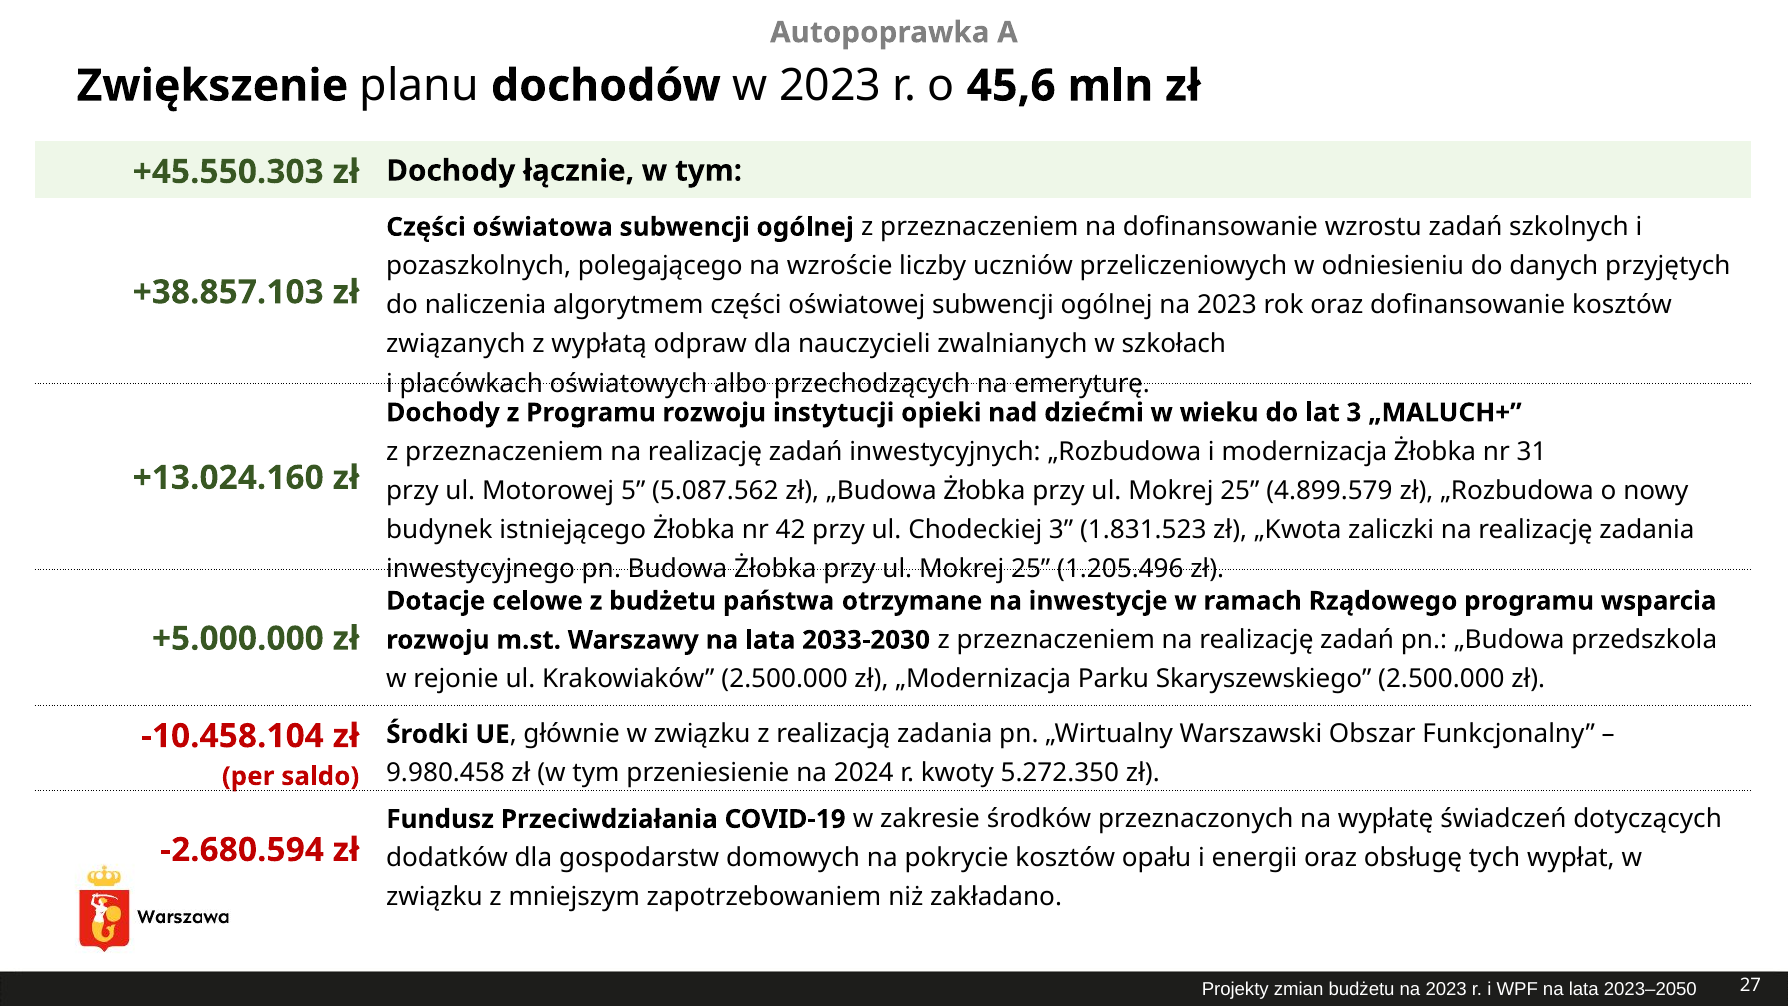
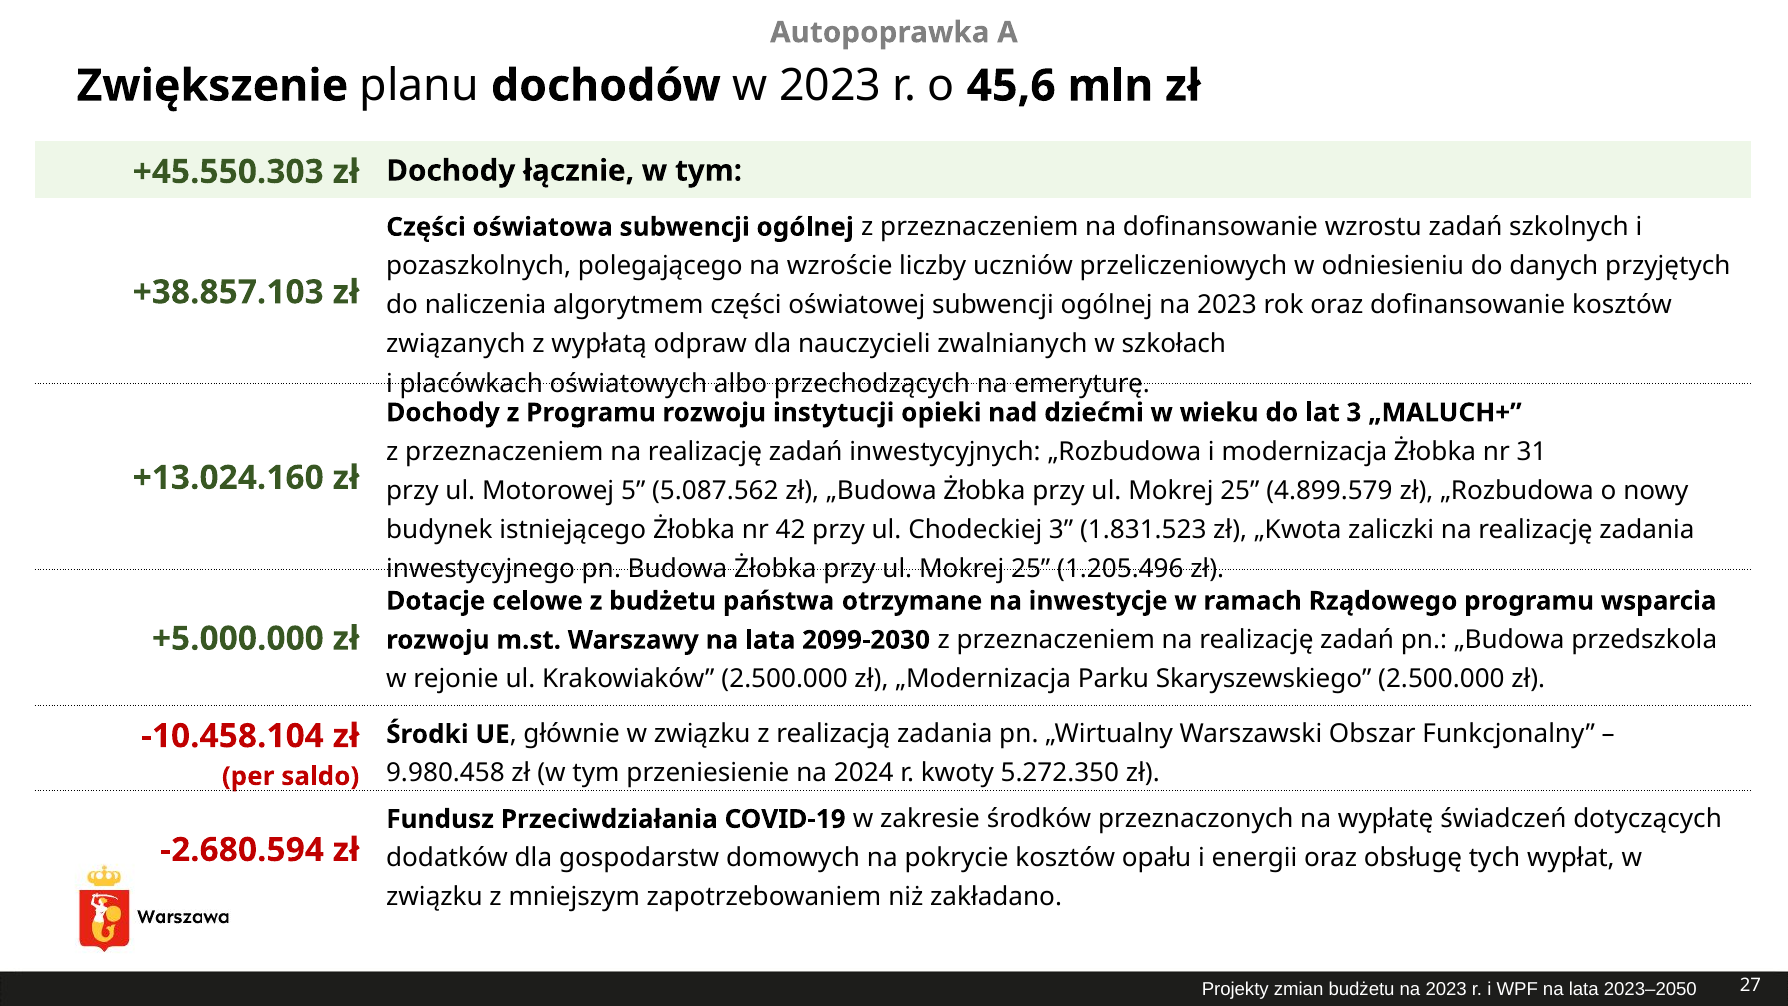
2033-2030: 2033-2030 -> 2099-2030 (866, 640)
